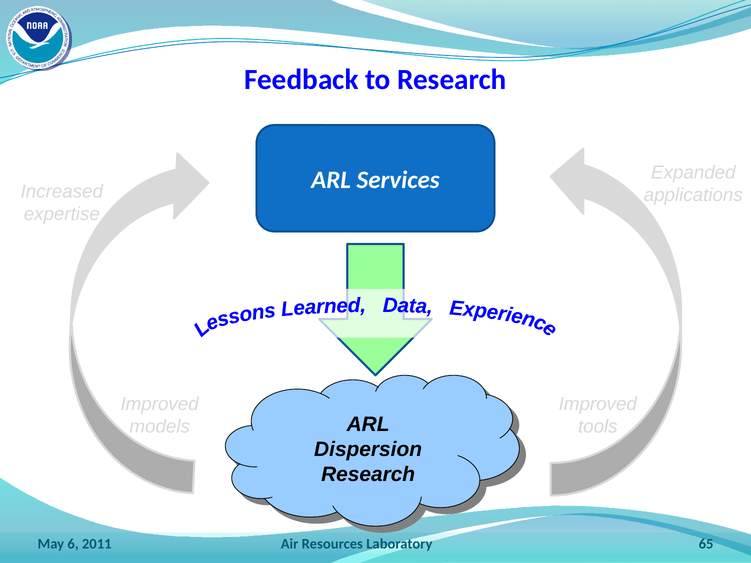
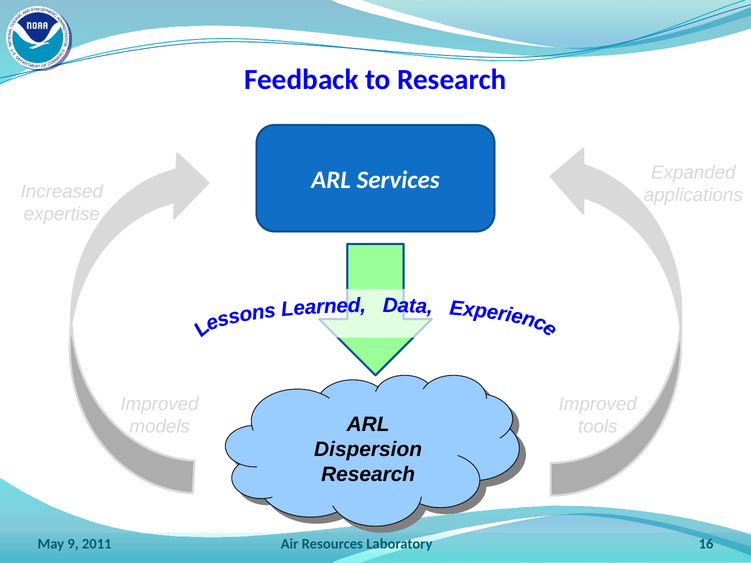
65: 65 -> 16 (706, 544)
6: 6 -> 9 (73, 544)
